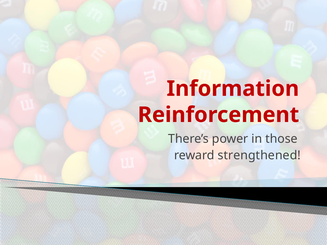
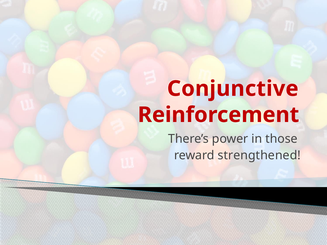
Information: Information -> Conjunctive (233, 89)
